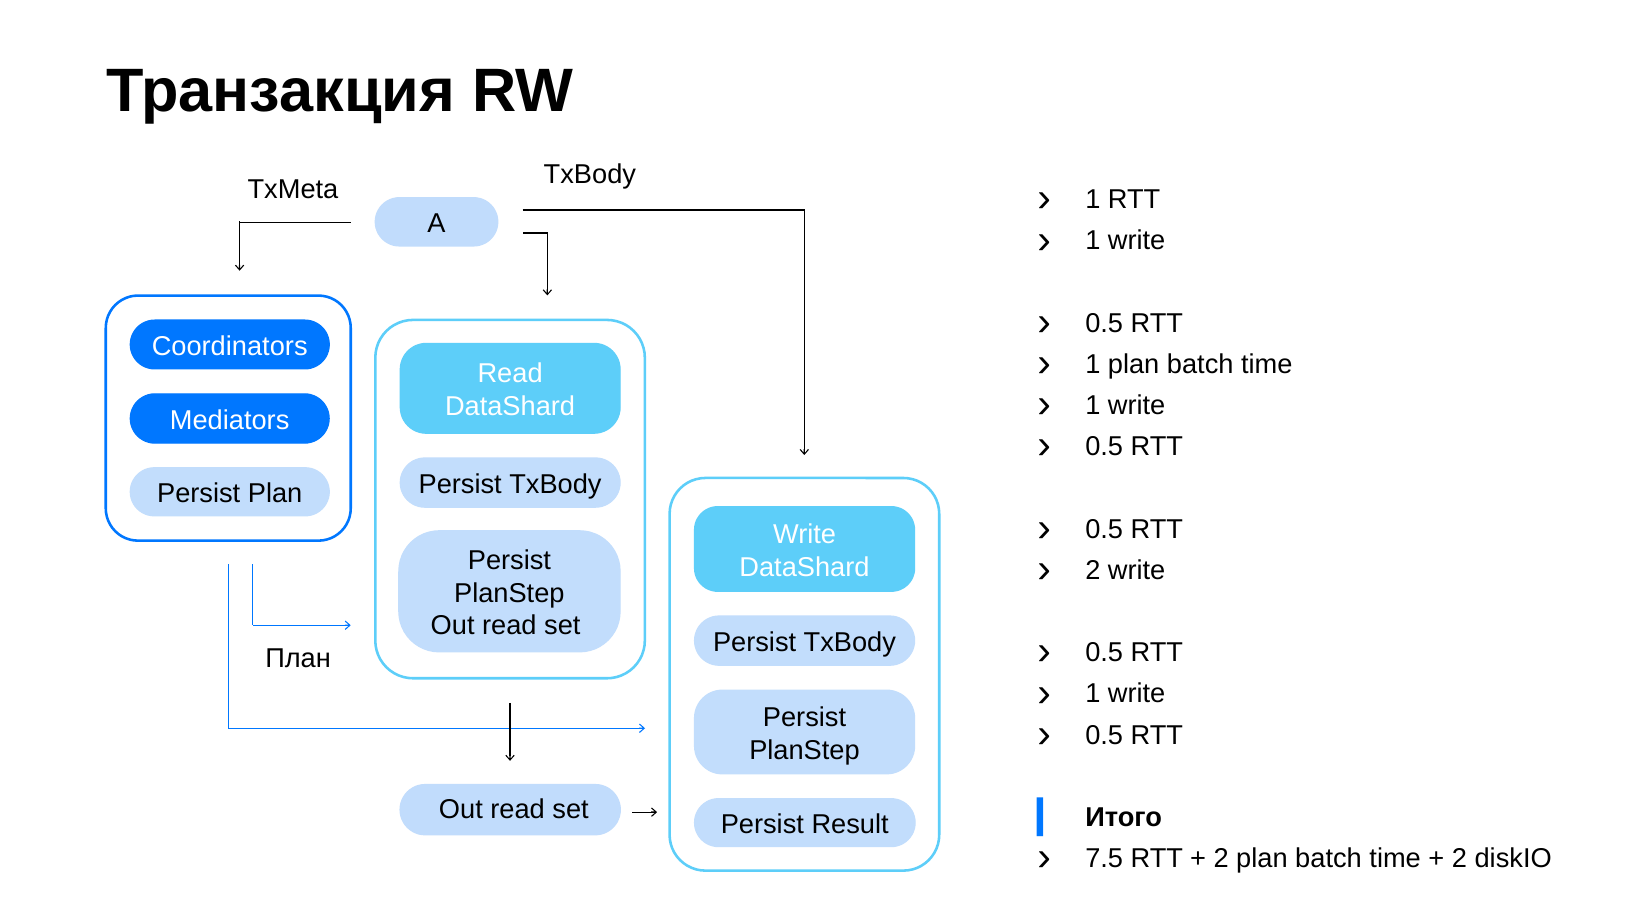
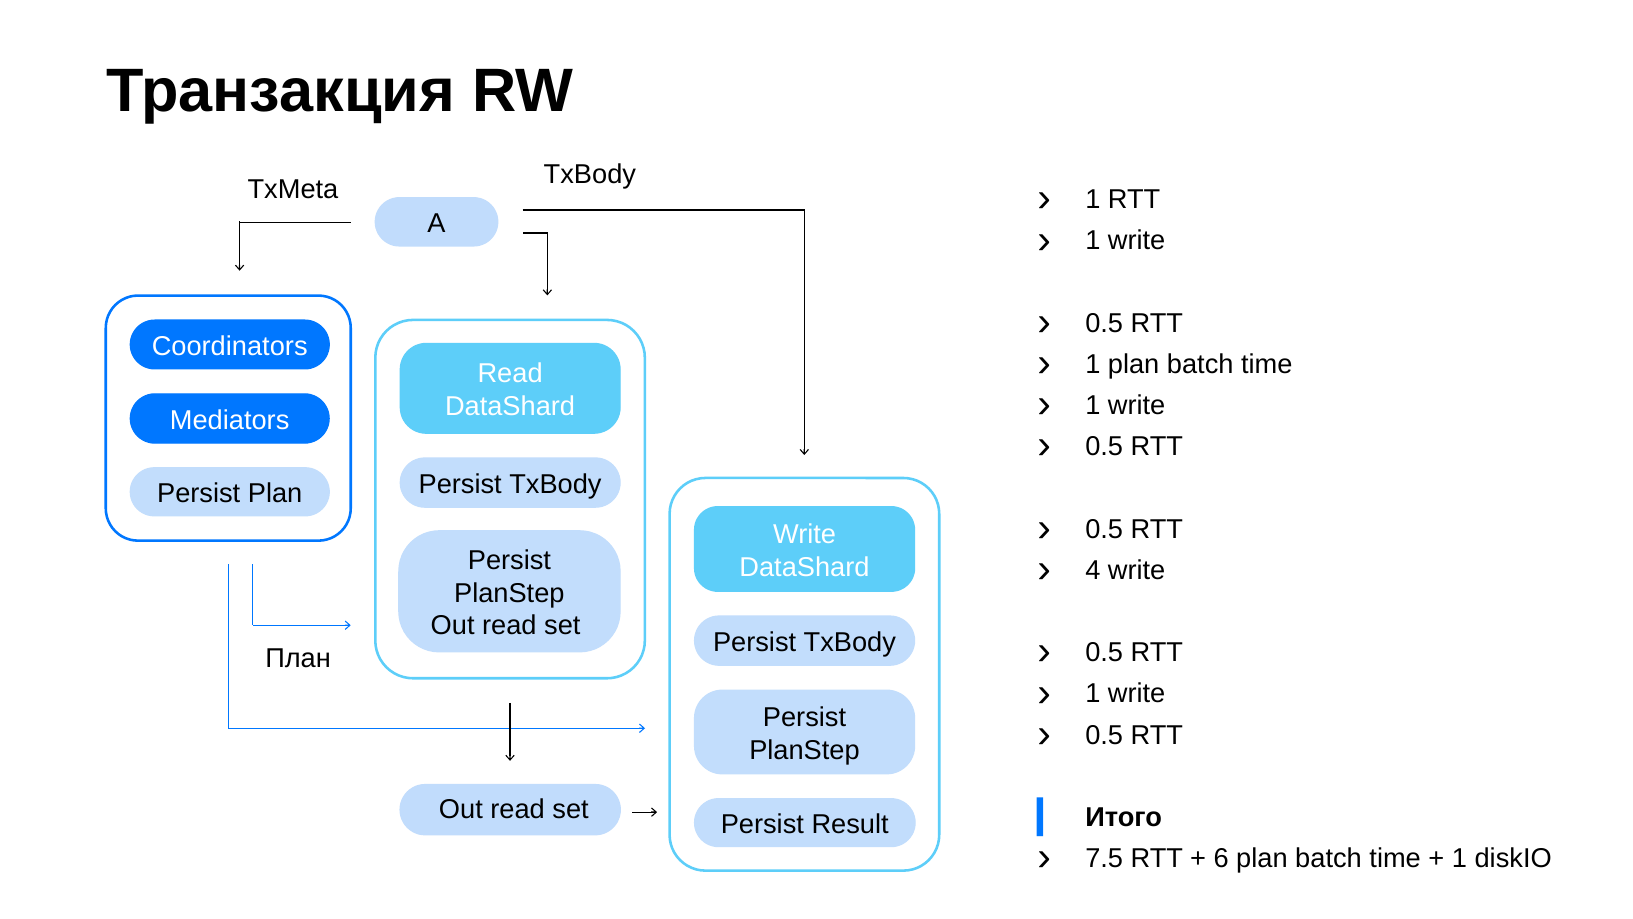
2: 2 -> 4 (1093, 570)
2: 2 -> 6 (1221, 858)
2: 2 -> 1 (1459, 858)
